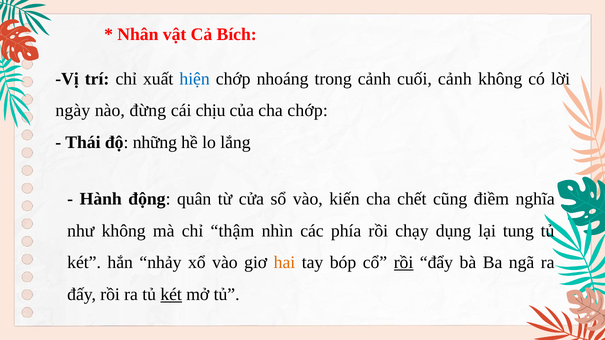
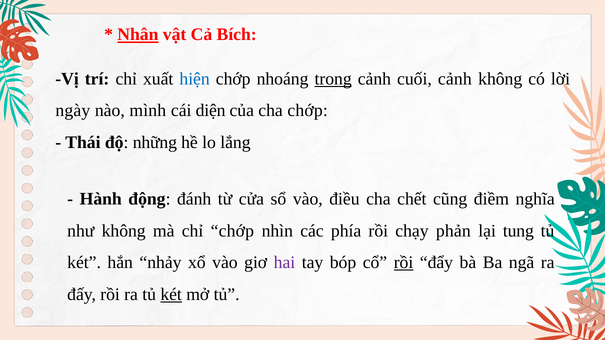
Nhân underline: none -> present (138, 35)
trong underline: none -> present (333, 79)
đừng: đừng -> mình (148, 111)
chịu: chịu -> diện (211, 111)
quân: quân -> đánh (194, 199)
kiến: kiến -> điều (344, 199)
chỉ thậm: thậm -> chớp (232, 231)
dụng: dụng -> phản (453, 231)
hai colour: orange -> purple (284, 263)
